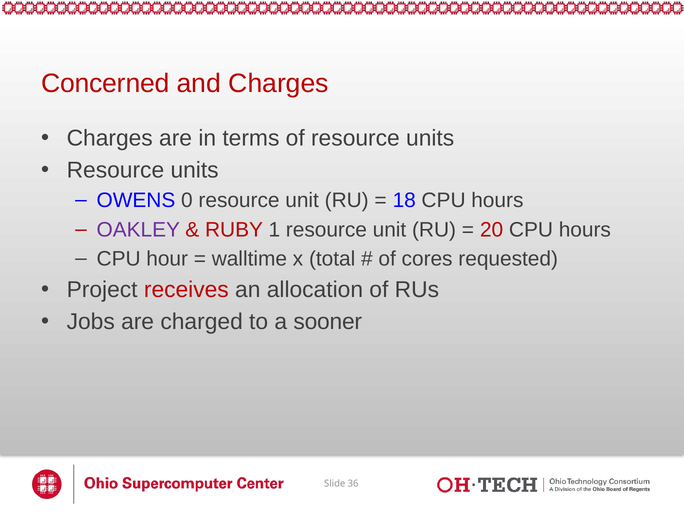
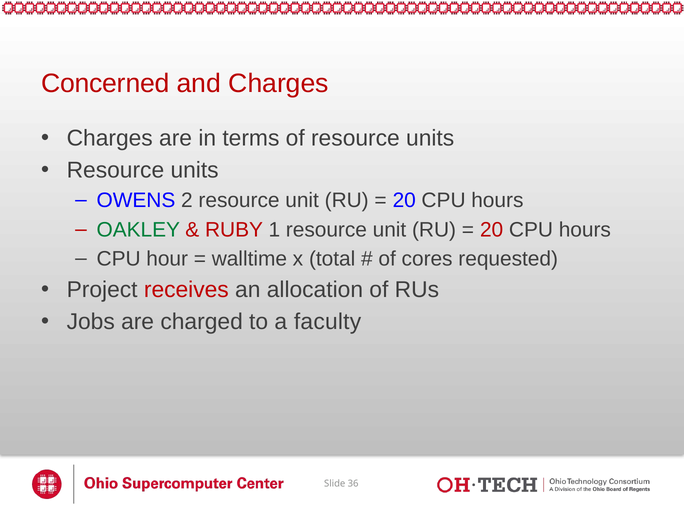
0: 0 -> 2 (187, 201)
18: 18 -> 20 (404, 201)
OAKLEY colour: purple -> green (138, 230)
sooner: sooner -> faculty (328, 322)
